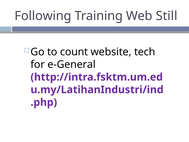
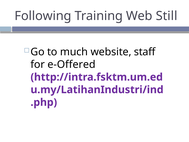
count: count -> much (74, 52)
tech: tech -> staff (145, 52)
e-General: e-General -> e-Offered (72, 64)
